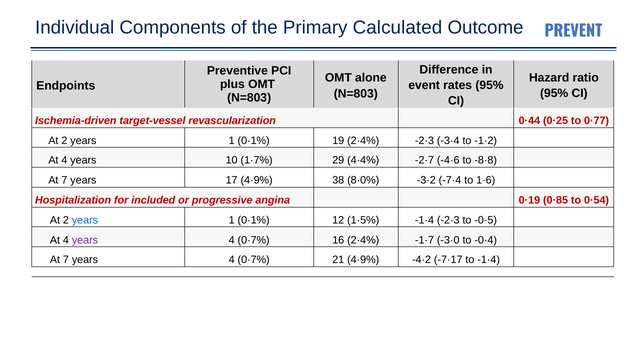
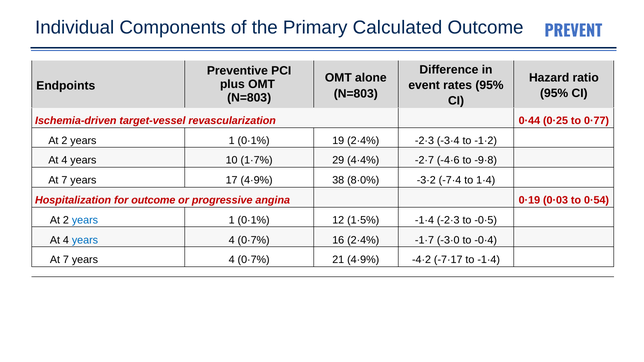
-8·8: -8·8 -> -9·8 (486, 161)
1·6: 1·6 -> 1·4 (486, 180)
for included: included -> outcome (153, 200)
0·85: 0·85 -> 0·03 (556, 200)
years colour: purple -> blue (85, 240)
